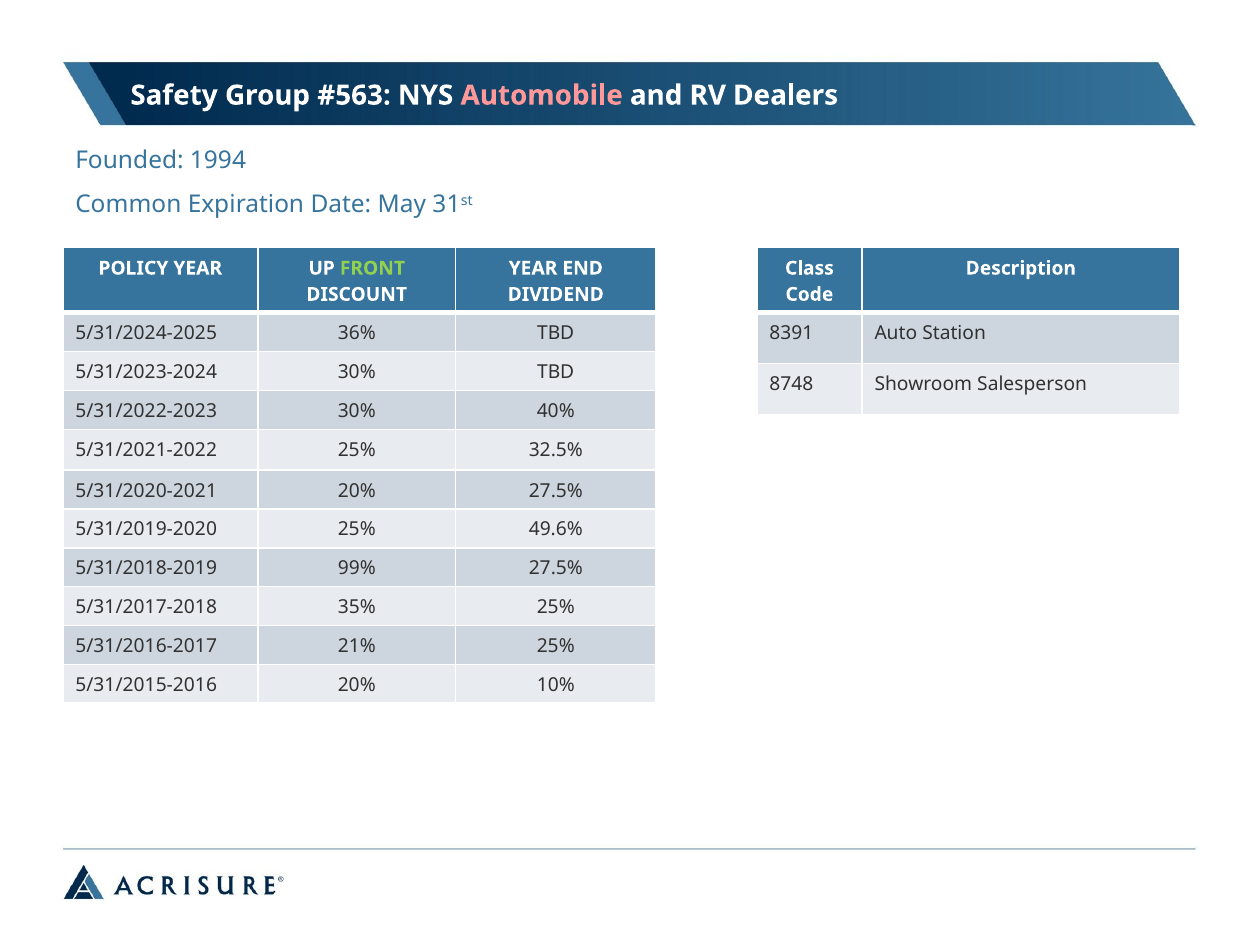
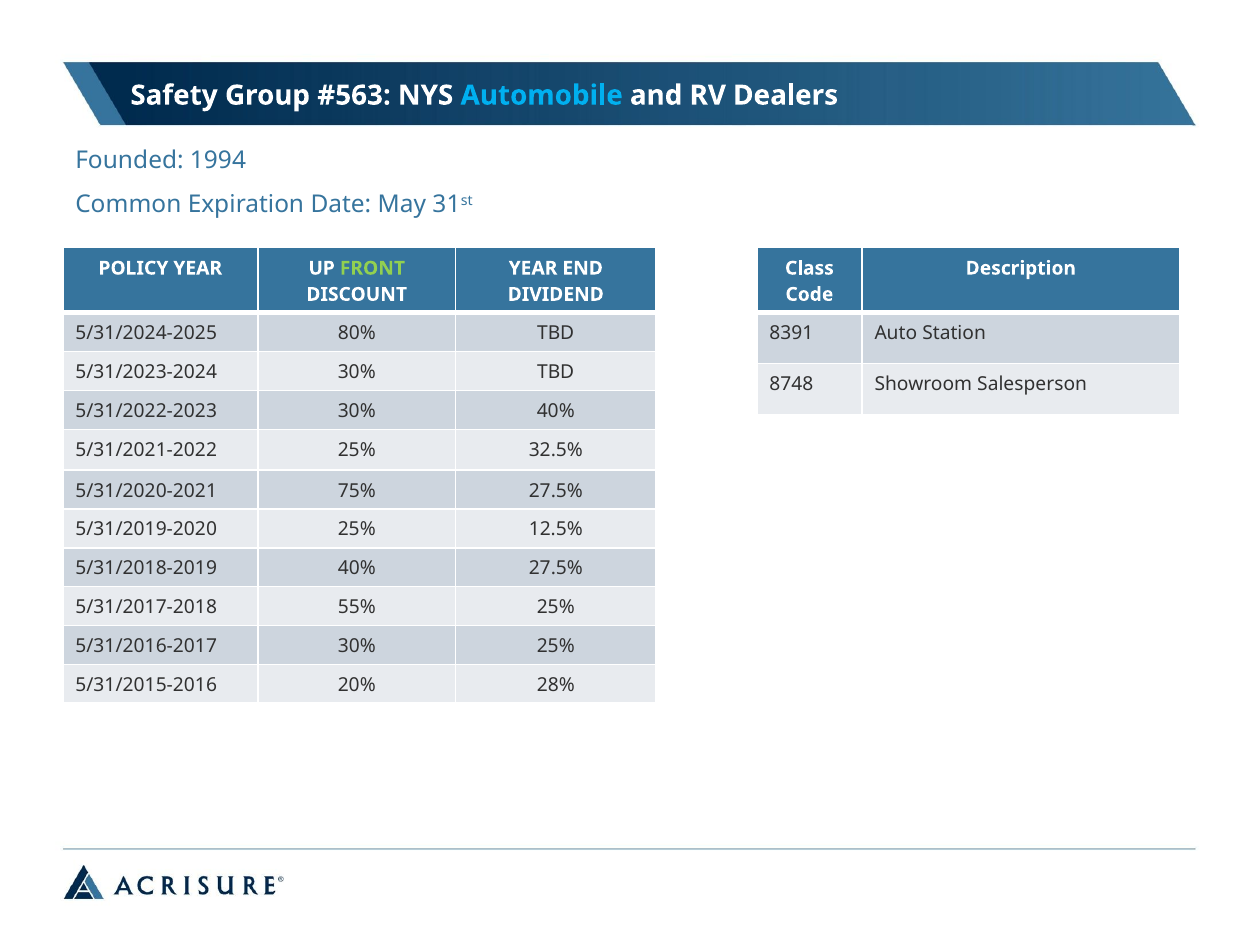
Automobile colour: pink -> light blue (542, 95)
36%: 36% -> 80% (357, 333)
5/31/2020-2021 20%: 20% -> 75% (357, 491)
49.6%: 49.6% -> 12.5% (556, 529)
5/31/2018-2019 99%: 99% -> 40% (357, 568)
35%: 35% -> 55% (357, 607)
5/31/2016-2017 21%: 21% -> 30% (357, 646)
10%: 10% -> 28% (556, 685)
